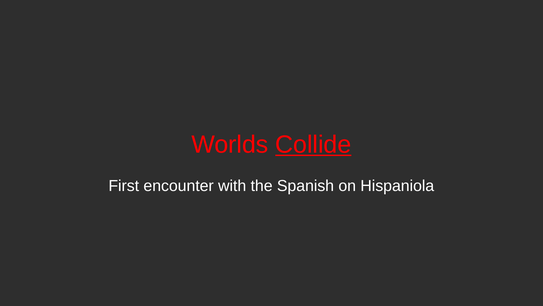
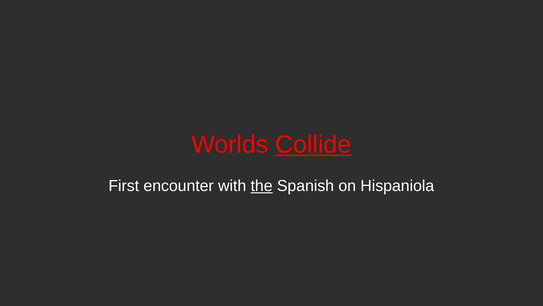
the underline: none -> present (262, 186)
